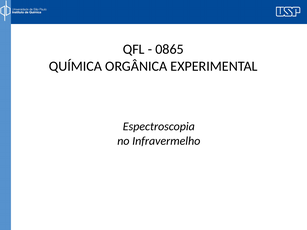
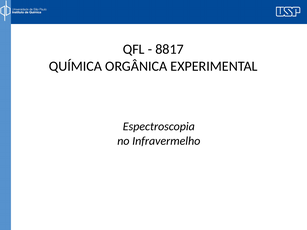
0865: 0865 -> 8817 (170, 49)
